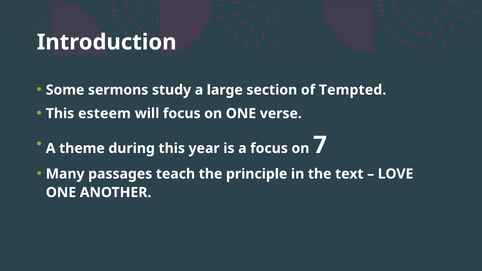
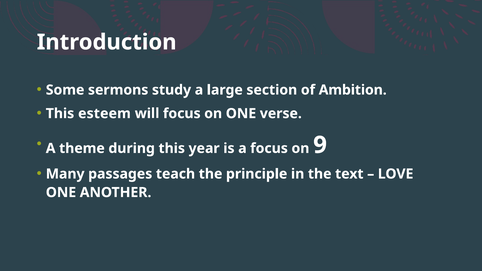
Tempted: Tempted -> Ambition (353, 90)
7: 7 -> 9 (320, 145)
